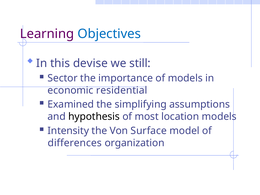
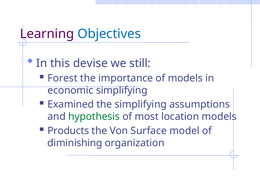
Sector: Sector -> Forest (63, 78)
economic residential: residential -> simplifying (122, 90)
hypothesis colour: black -> green (94, 117)
Intensity: Intensity -> Products (68, 131)
differences: differences -> diminishing (75, 143)
